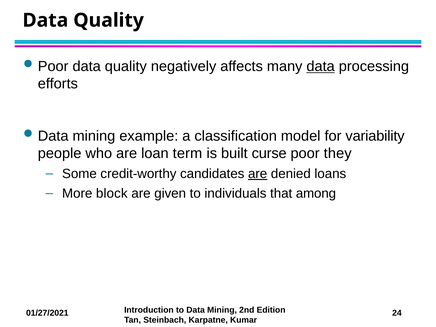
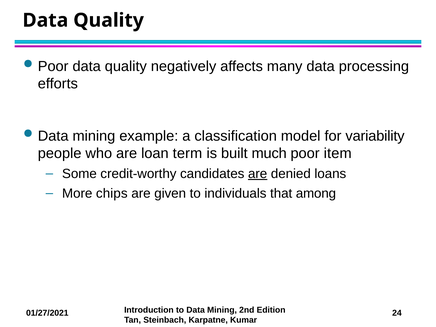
data underline: present -> none (321, 66)
curse: curse -> much (269, 153)
they: they -> item (338, 153)
block: block -> chips (112, 194)
